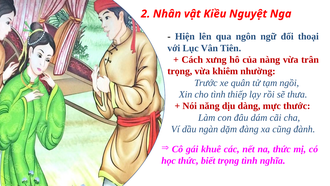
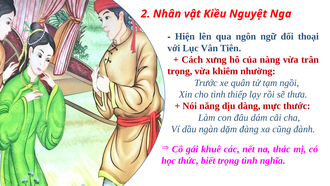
na thức: thức -> thác (282, 149)
